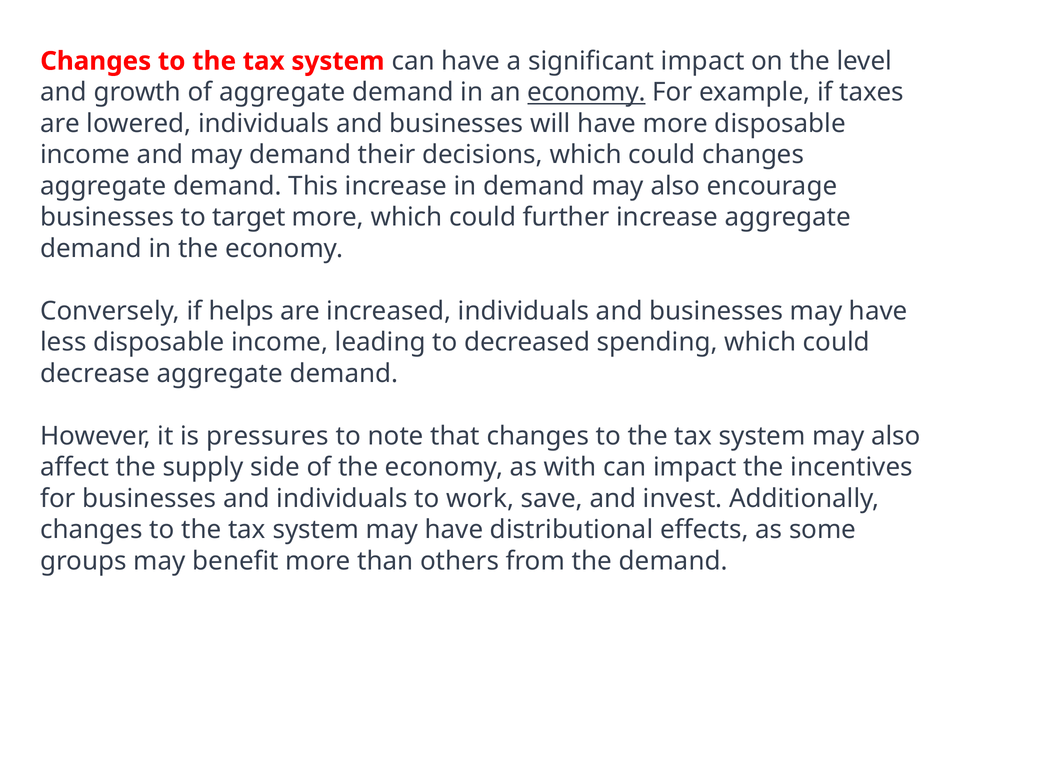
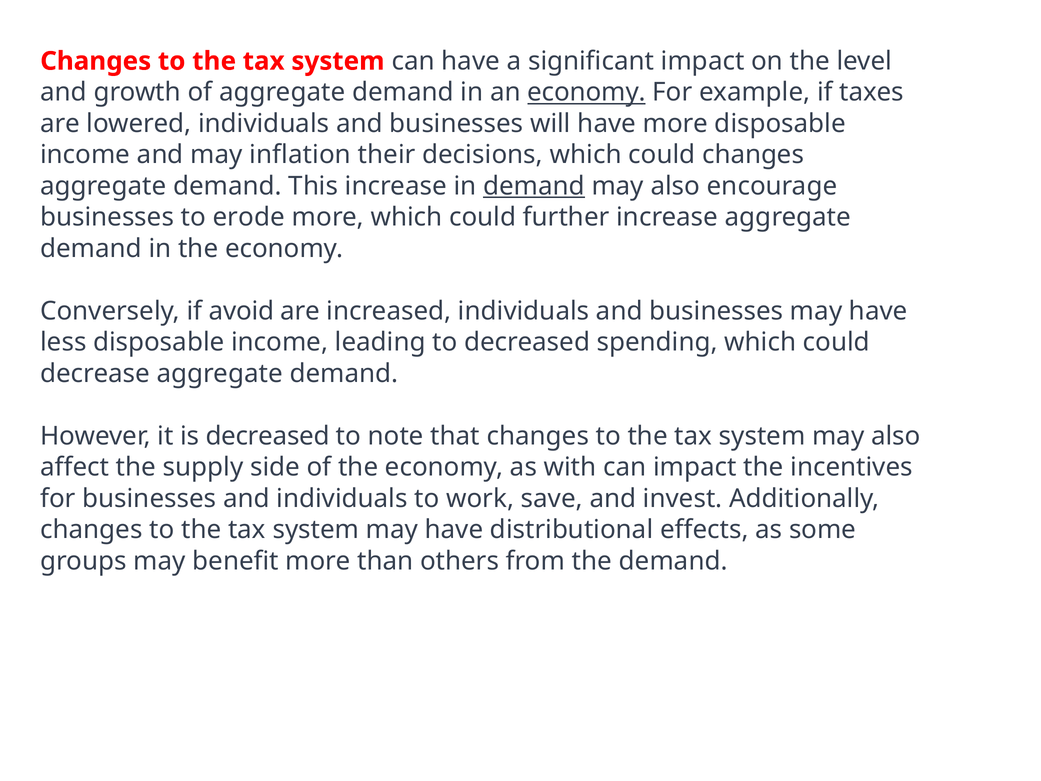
may demand: demand -> inflation (300, 155)
demand underline: none -> present (534, 186)
target: target -> erode (249, 217)
helps: helps -> avoid (241, 311)
is pressures: pressures -> decreased (268, 436)
